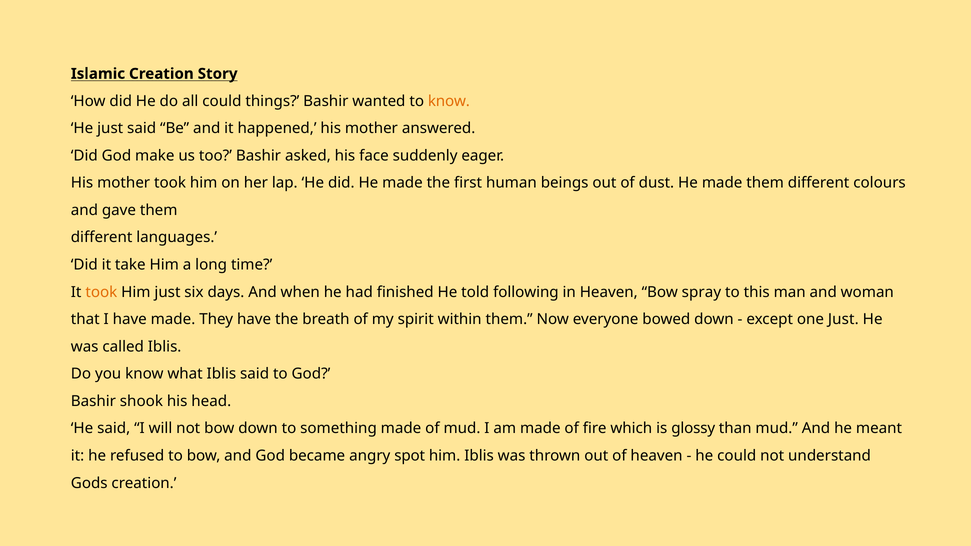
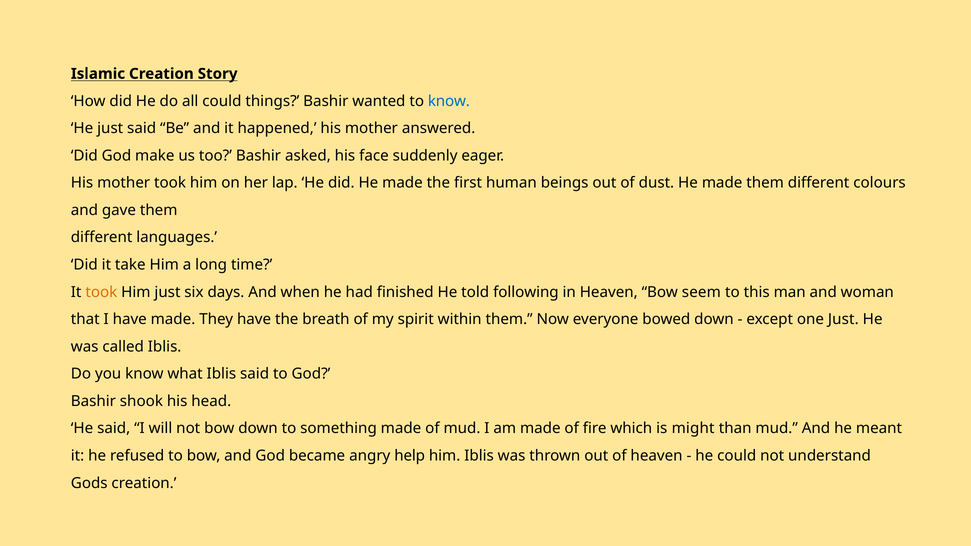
know colour: orange -> blue (449, 101)
spray: spray -> seem (701, 292)
glossy: glossy -> might (693, 429)
spot: spot -> help (410, 456)
